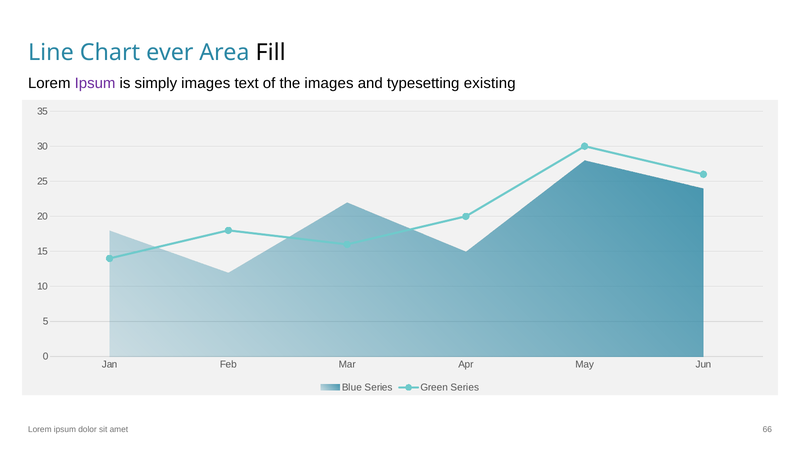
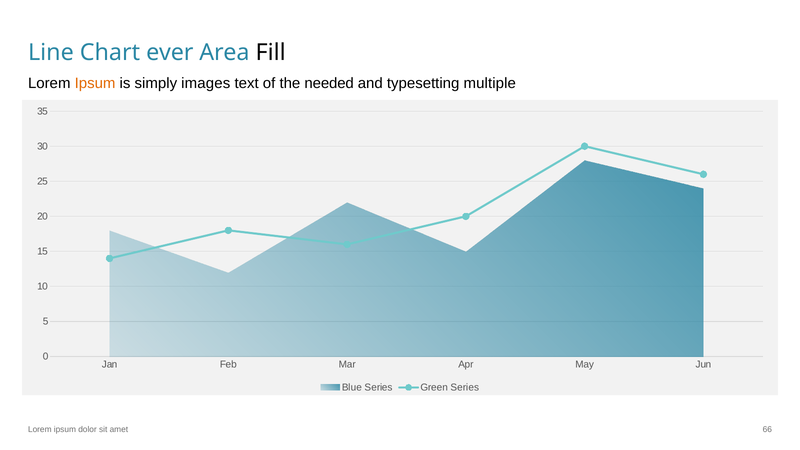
Ipsum colour: purple -> orange (95, 83)
the images: images -> needed (329, 83)
existing: existing -> multiple (490, 83)
